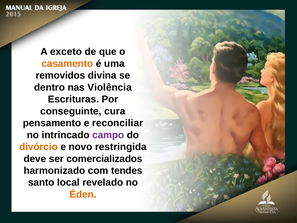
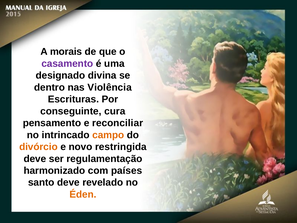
exceto: exceto -> morais (66, 52)
casamento colour: orange -> purple (67, 64)
removidos: removidos -> designado (60, 75)
campo colour: purple -> orange (108, 135)
comercializados: comercializados -> regulamentação (104, 159)
tendes: tendes -> países (127, 170)
santo local: local -> deve (68, 182)
